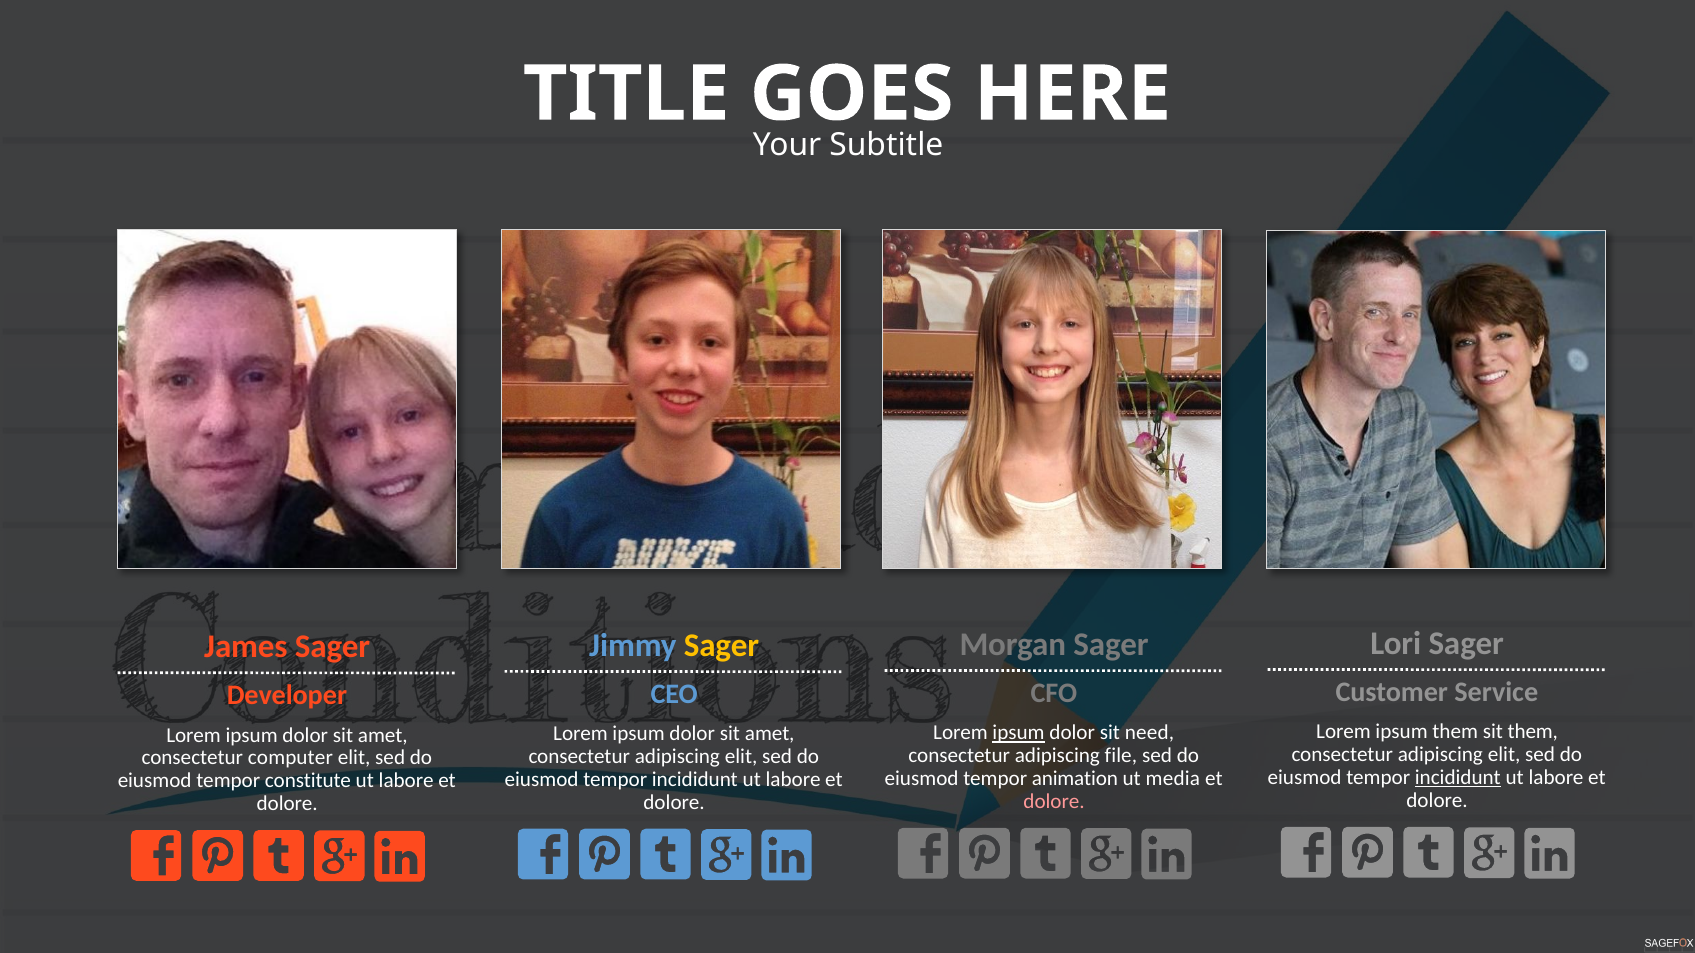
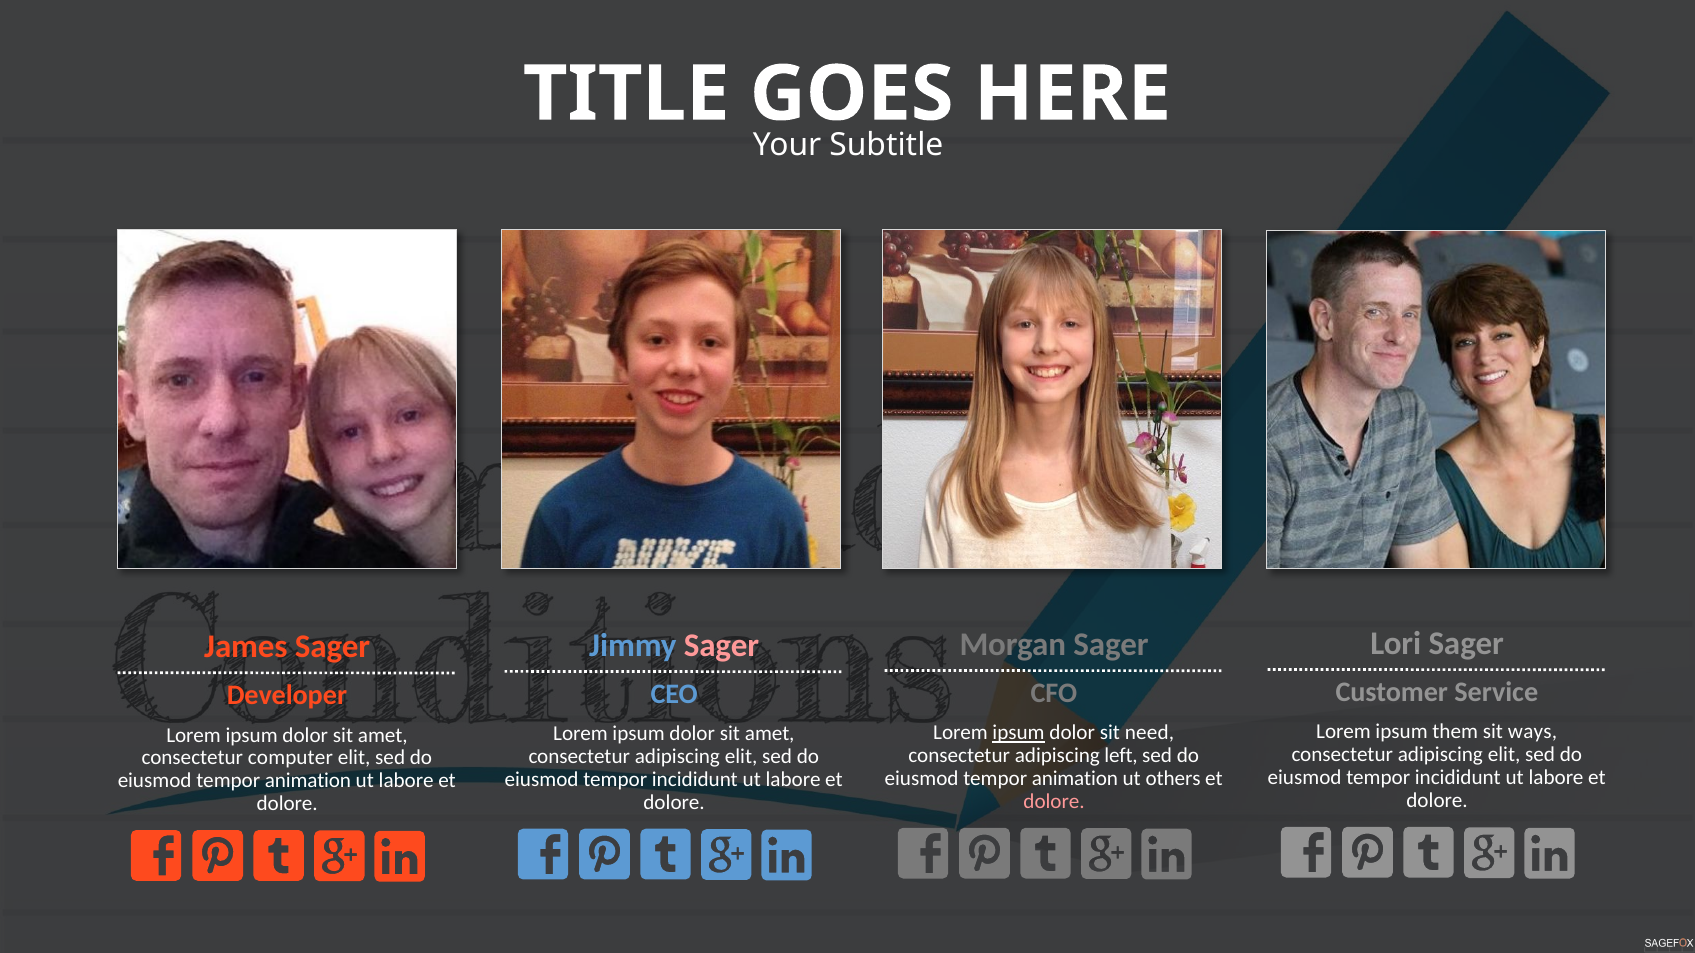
Sager colour: yellow -> pink (722, 646)
sit them: them -> ways (1533, 732)
file: file -> left (1121, 756)
incididunt underline: present -> none (1458, 778)
media: media -> others (1173, 779)
constitute: constitute -> animation (308, 781)
